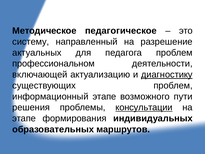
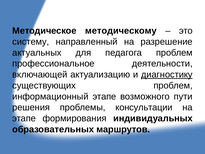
педагогическое: педагогическое -> методическому (121, 31)
профессиональном: профессиональном -> профессиональное (53, 64)
консультации underline: present -> none (144, 107)
